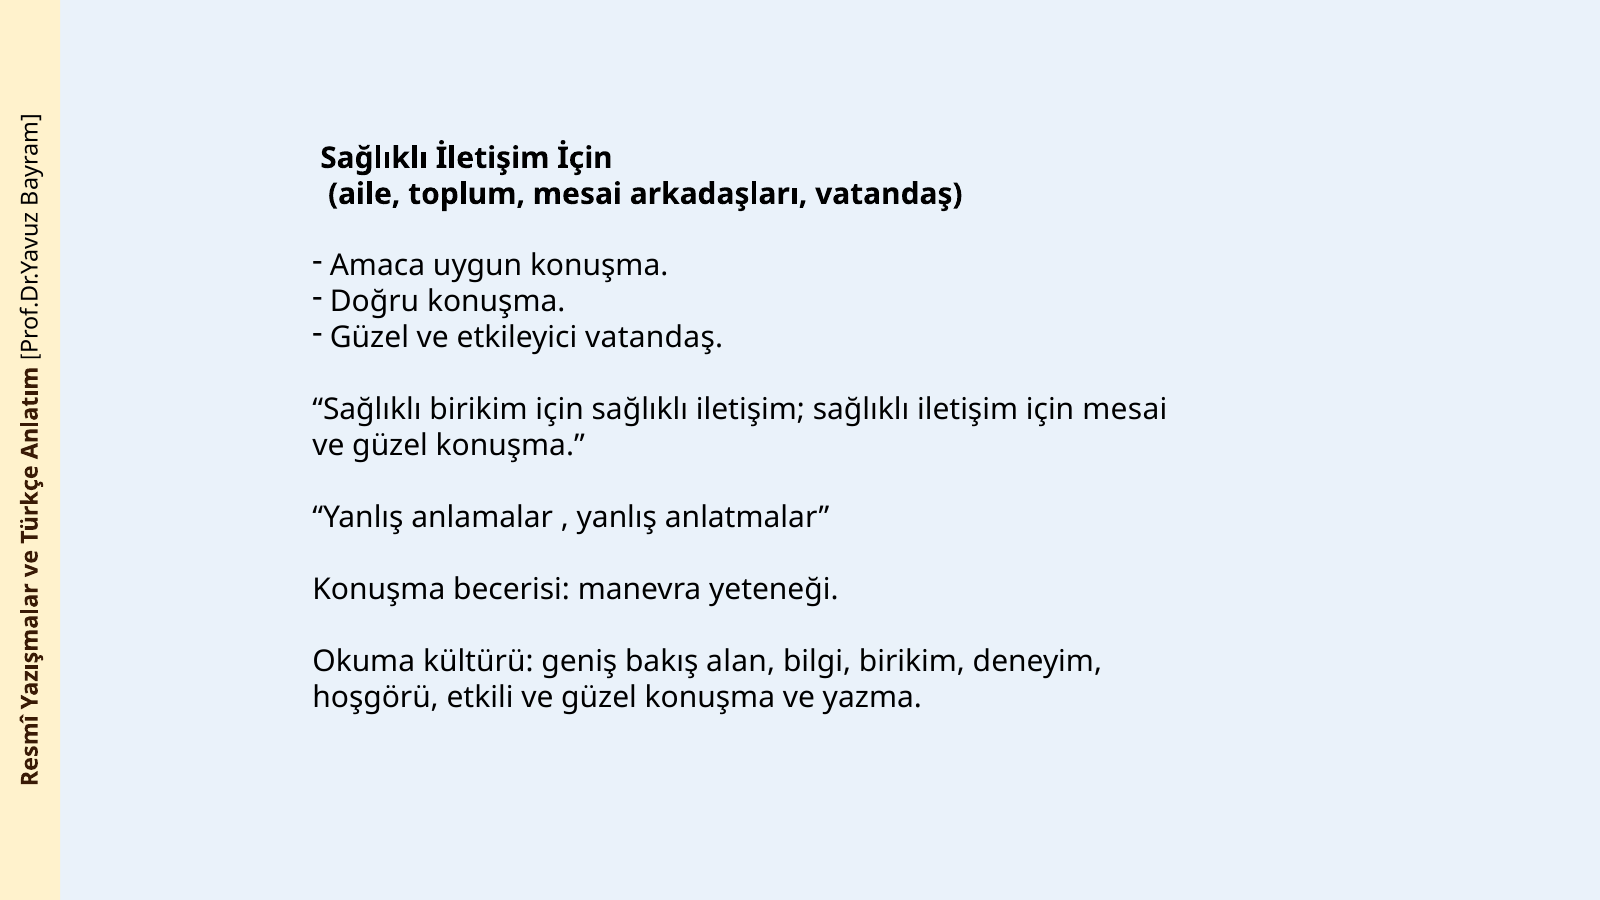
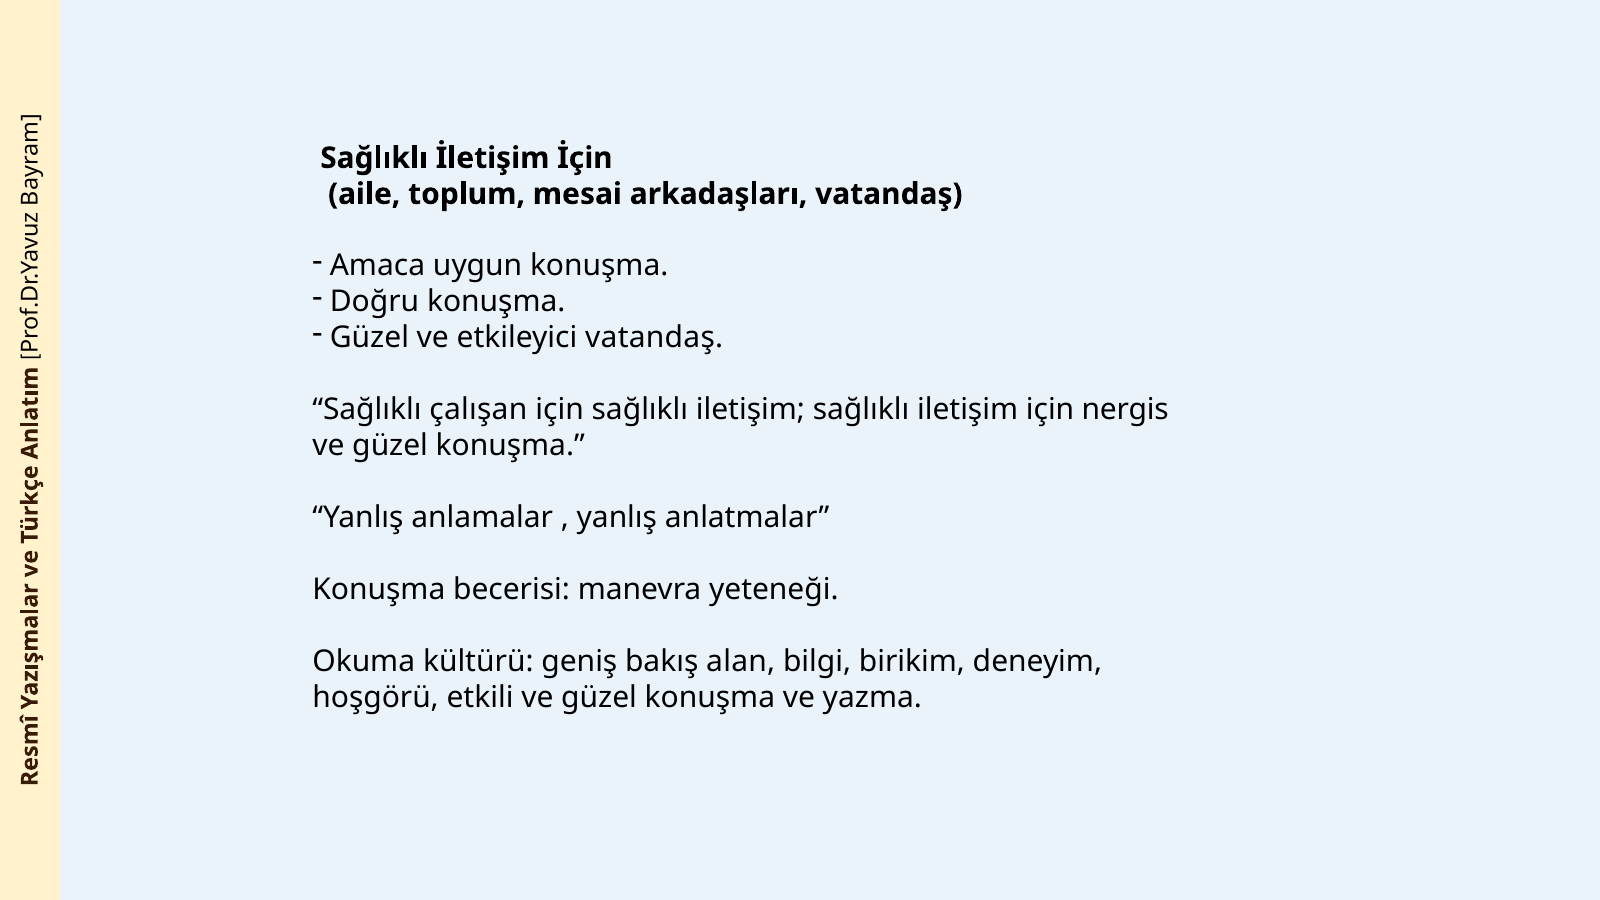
Sağlıklı birikim: birikim -> çalışan (478, 410)
için mesai: mesai -> nergis (1125, 410)
